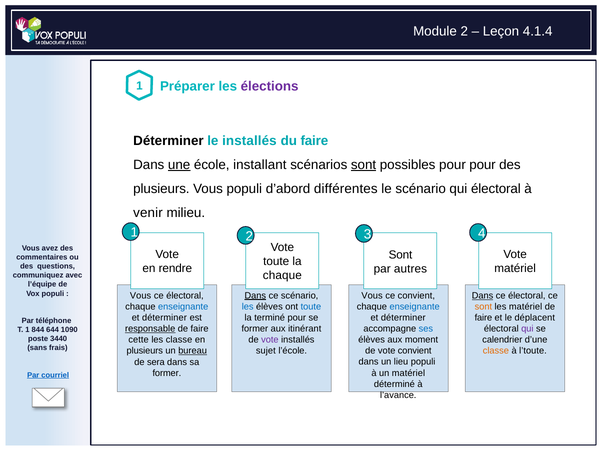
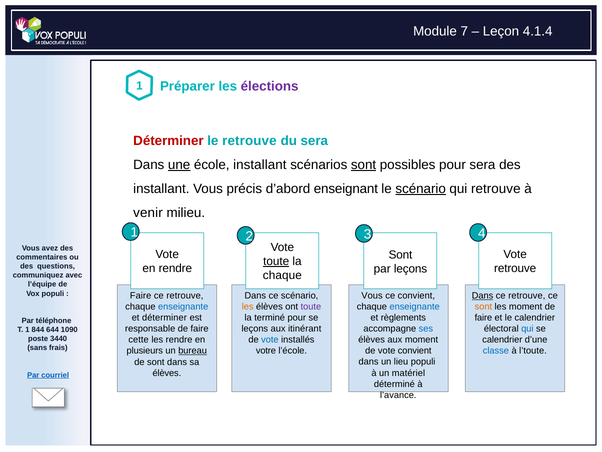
2: 2 -> 7 (464, 31)
Déterminer colour: black -> red (168, 140)
le installés: installés -> retrouve (249, 140)
du faire: faire -> sera (314, 140)
pour pour: pour -> sera (482, 165)
plusieurs: plusieurs -> installant (161, 189)
Vous populi: populi -> précis (244, 189)
différentes: différentes -> enseignant (346, 189)
scénario underline: none -> present (421, 189)
qui électoral: électoral -> retrouve (496, 189)
toute underline: none -> present (276, 261)
matériel: matériel -> retrouve (515, 268)
par autres: autres -> leçons (411, 269)
Dans underline: present -> none (255, 295)
Vous: Vous -> Faire (141, 295)
électoral: électoral -> retrouve (185, 295)
électoral: électoral -> retrouve (527, 295)
les colour: blue -> orange (248, 306)
toute colour: blue -> purple (311, 306)
les matériel: matériel -> moment (526, 306)
déterminer: déterminer -> règlements (403, 317)
le déplacent: déplacent -> calendrier (535, 317)
former: former -> leçons (255, 328)
responsable underline: present -> none (150, 328)
qui colour: purple -> blue (527, 328)
vote colour: purple -> blue (270, 339)
les classe: classe -> rendre (179, 340)
sujet: sujet -> votre (266, 350)
classe colour: orange -> blue (496, 351)
de sera: sera -> sont (156, 362)
former: former -> élèves (167, 373)
